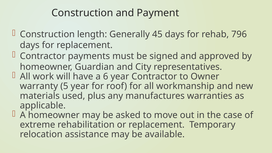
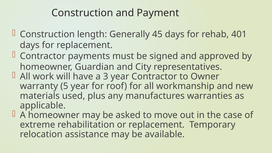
796: 796 -> 401 (239, 34)
6: 6 -> 3 (106, 77)
